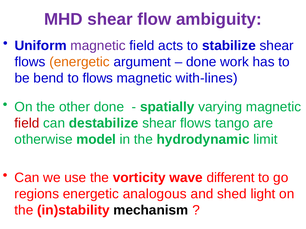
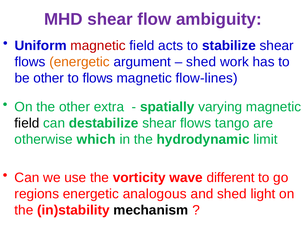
magnetic colour: purple -> red (98, 46)
done: done -> shed (201, 62)
be bend: bend -> other (49, 78)
with-lines: with-lines -> flow-lines (207, 78)
other done: done -> extra (109, 107)
field colour: red -> black (27, 123)
model: model -> which (96, 140)
